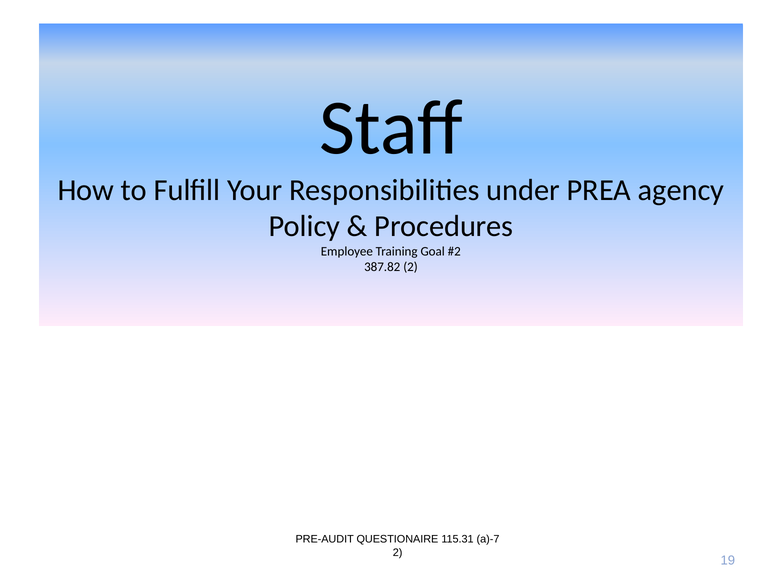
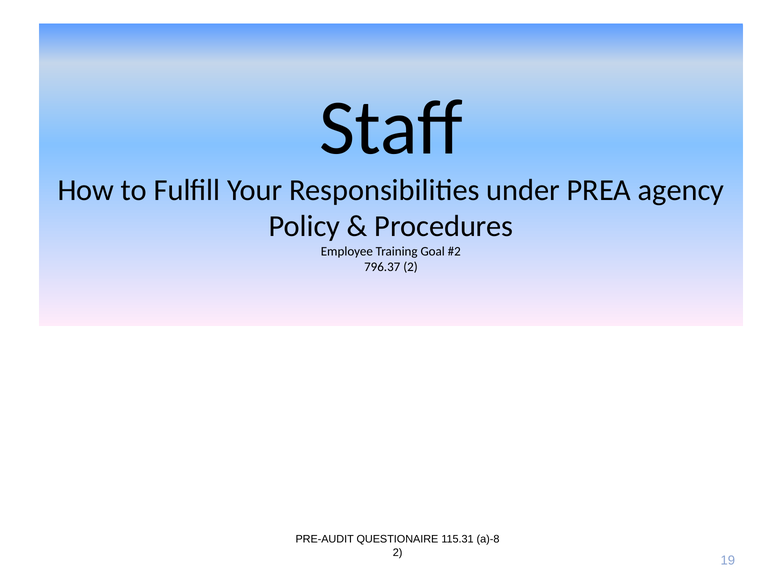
387.82: 387.82 -> 796.37 (382, 267)
a)-7: a)-7 -> a)-8 (488, 539)
